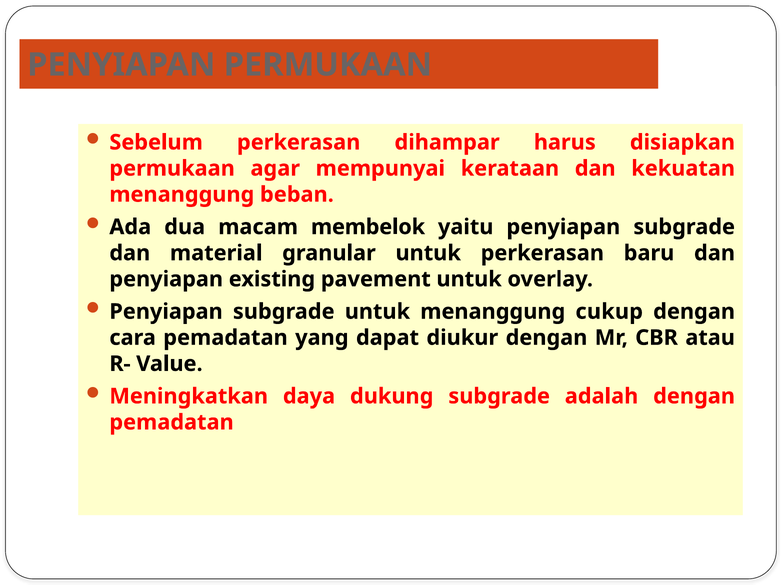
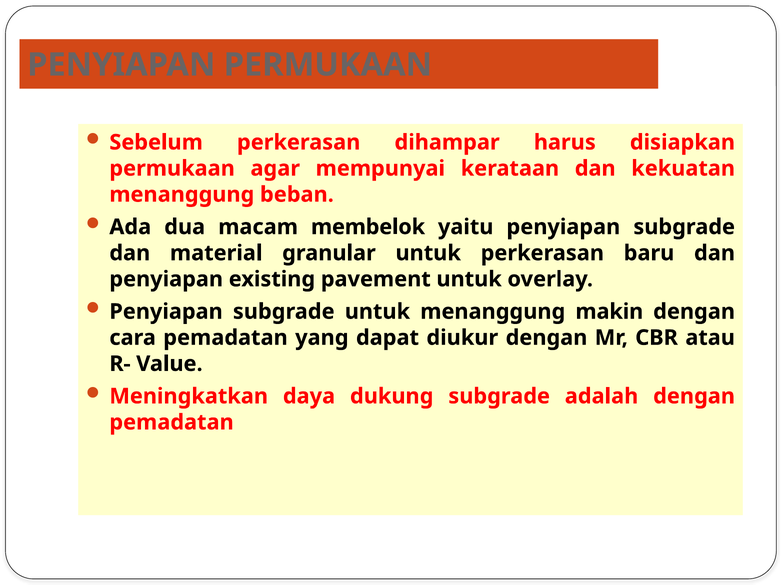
cukup: cukup -> makin (609, 311)
